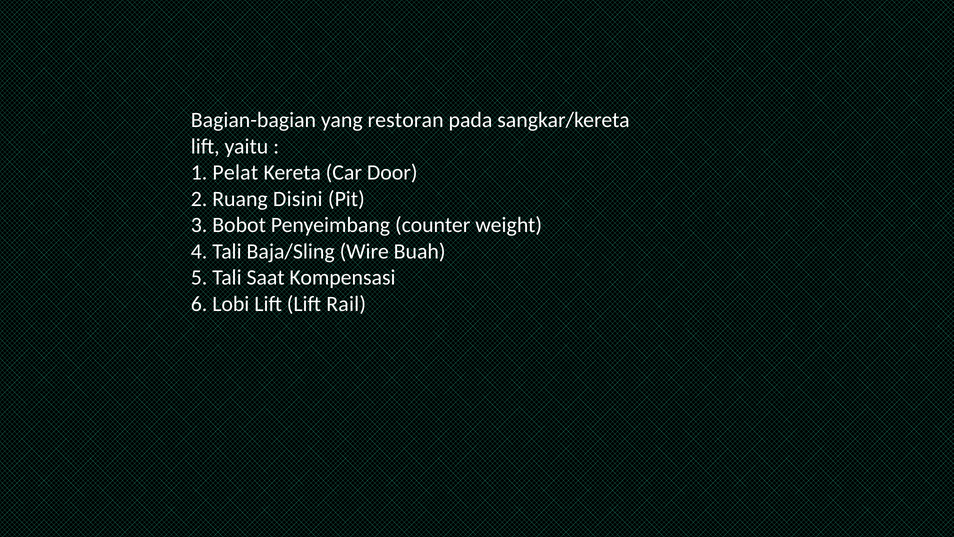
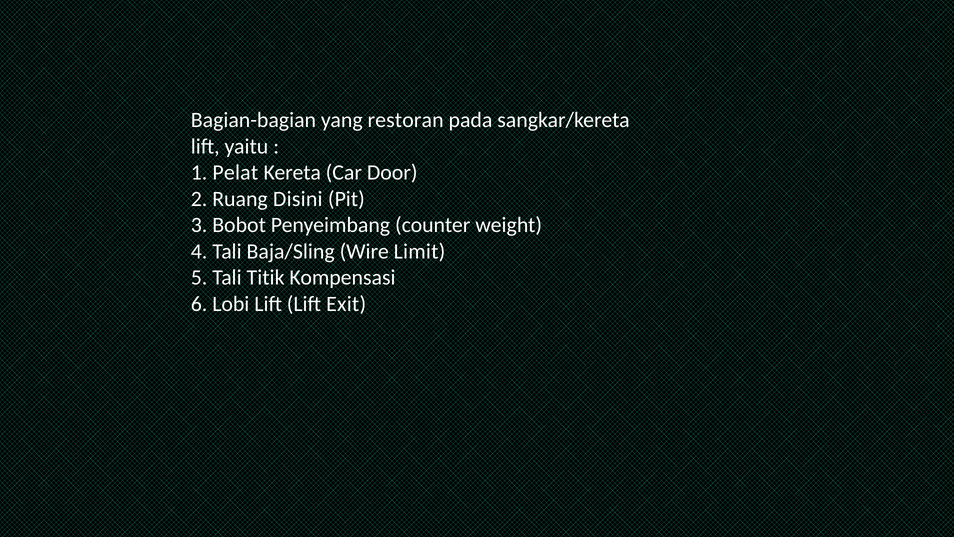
Buah: Buah -> Limit (420, 251)
Saat: Saat -> Titik (266, 277)
Rail: Rail -> Exit (346, 304)
